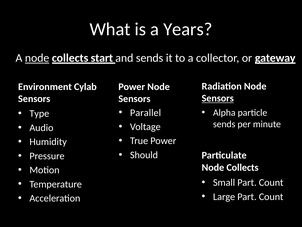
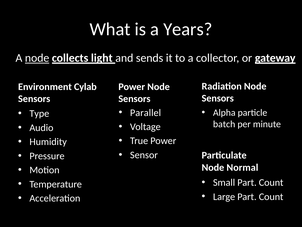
start: start -> light (102, 58)
Sensors underline: present -> none (218, 98)
sends: sends -> batch (224, 124)
Should: Should -> Sensor (144, 155)
Collects: Collects -> Normal (242, 167)
